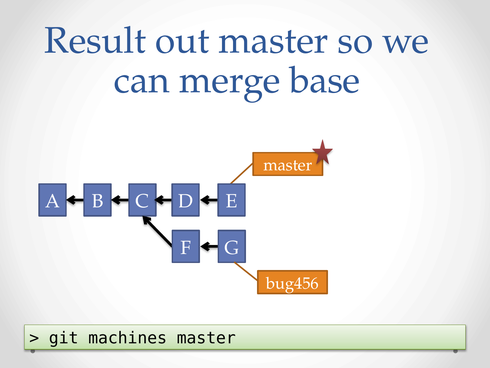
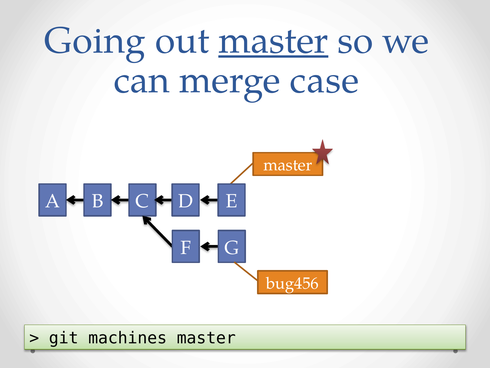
Result: Result -> Going (95, 41)
master underline: none -> present (273, 41)
base: base -> case (324, 80)
